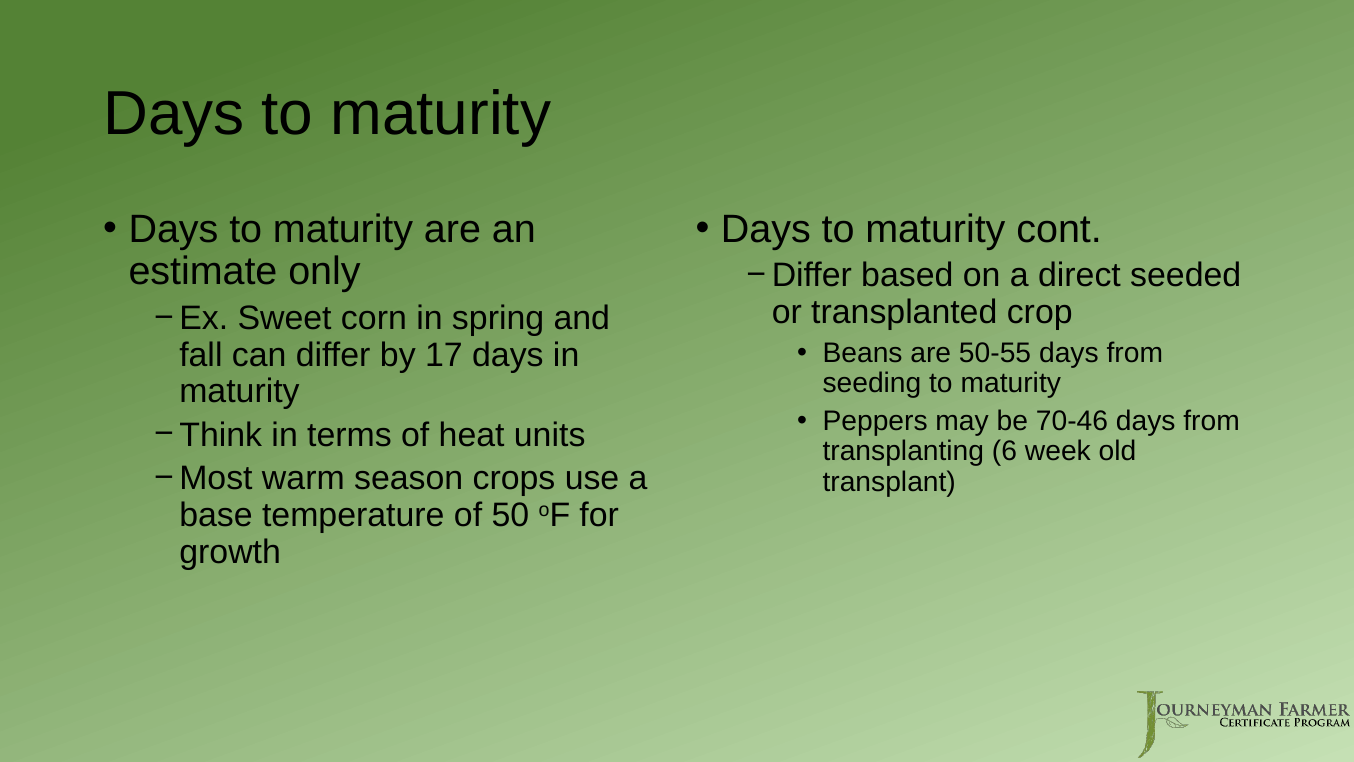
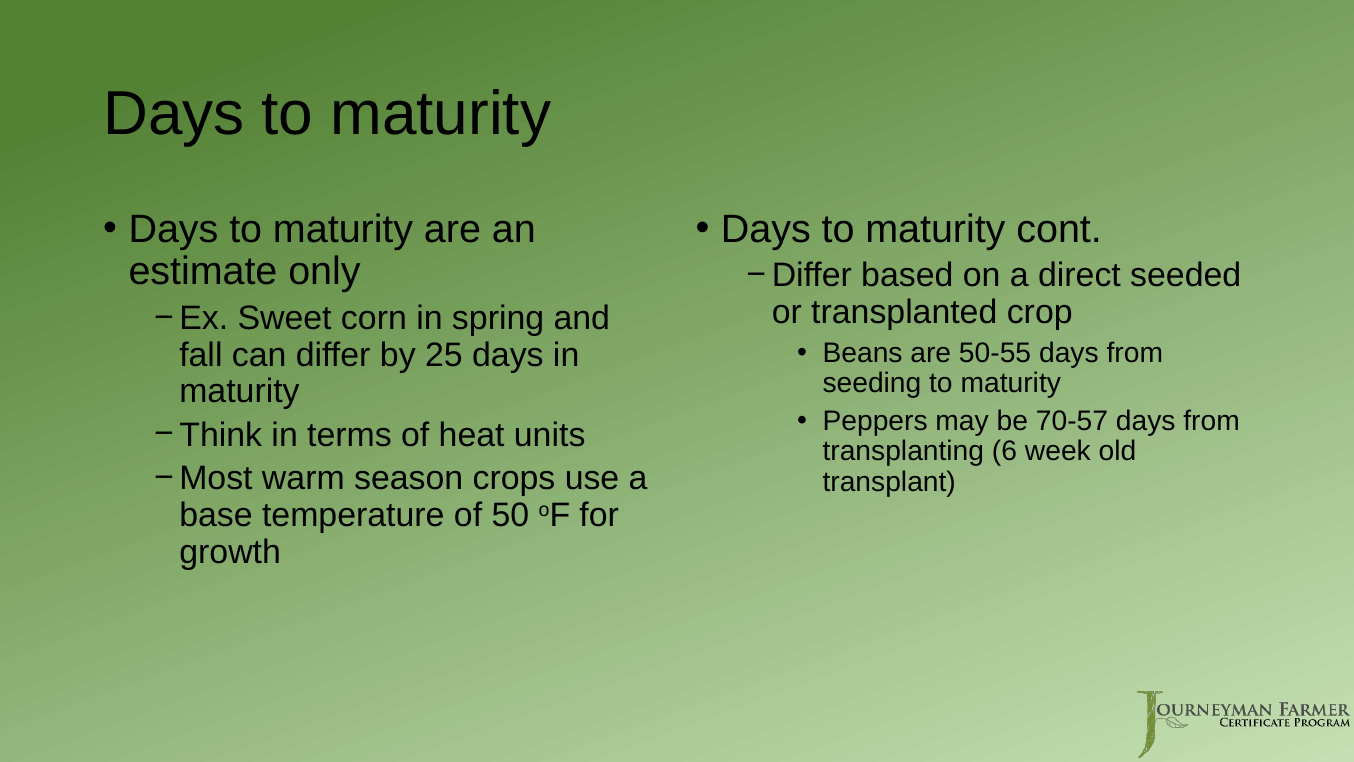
17: 17 -> 25 (444, 355)
70-46: 70-46 -> 70-57 (1072, 421)
